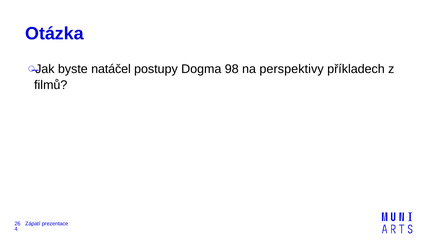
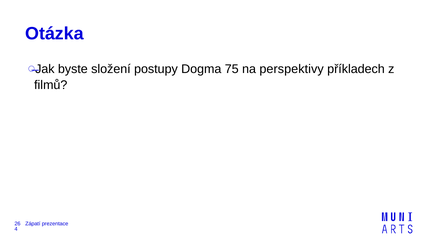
natáčel: natáčel -> složení (111, 69)
98: 98 -> 75 (232, 69)
